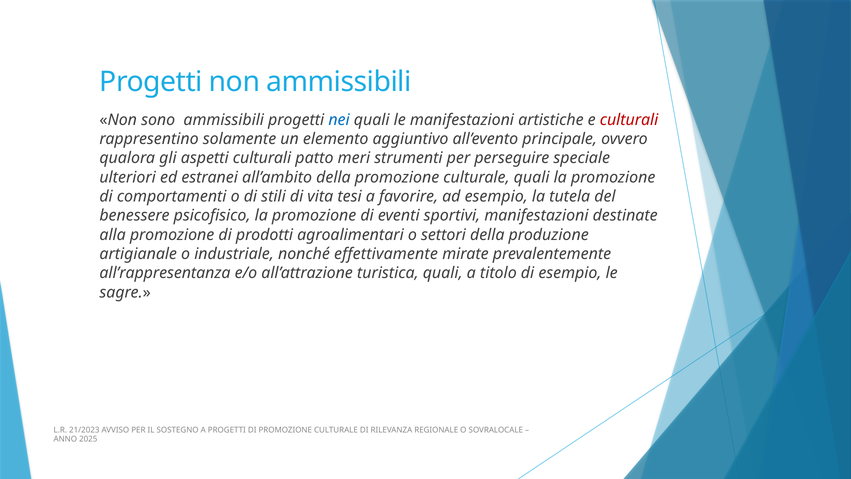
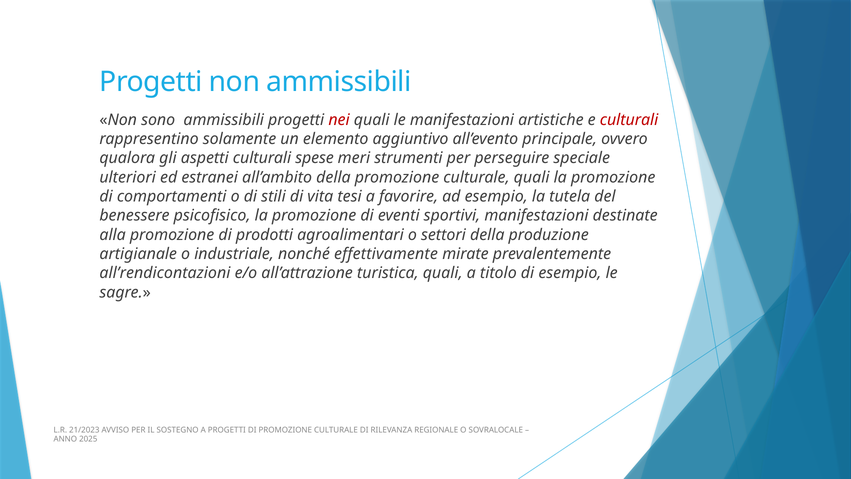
nei colour: blue -> red (339, 120)
patto: patto -> spese (315, 158)
all’rappresentanza: all’rappresentanza -> all’rendicontazioni (165, 273)
